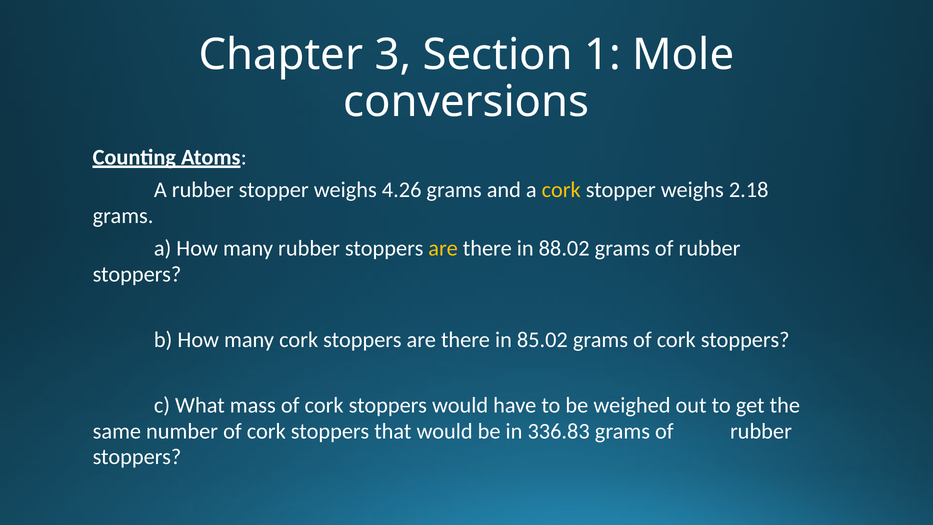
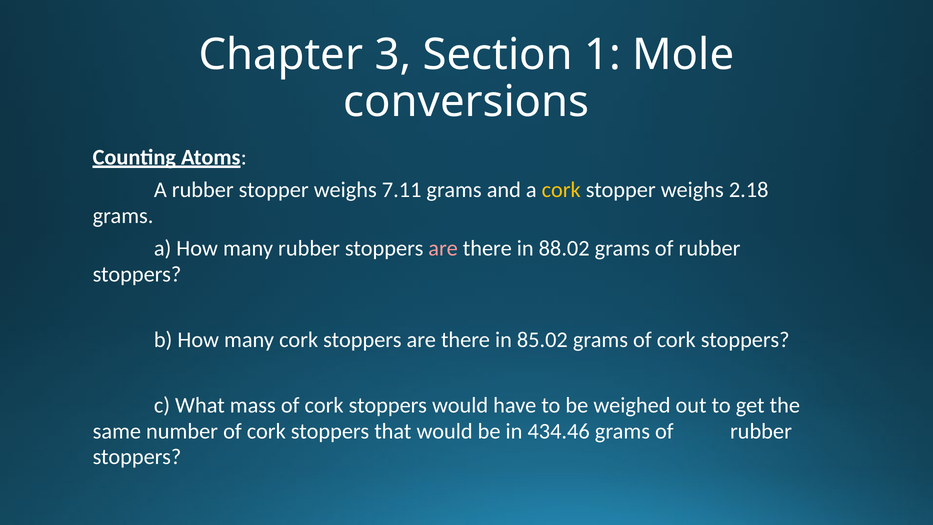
4.26: 4.26 -> 7.11 (402, 190)
are colour: yellow -> pink (443, 248)
336.83: 336.83 -> 434.46 (559, 431)
